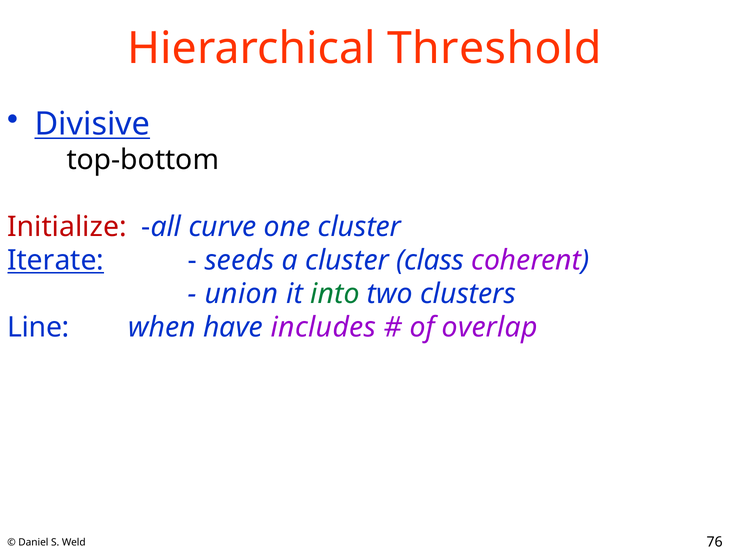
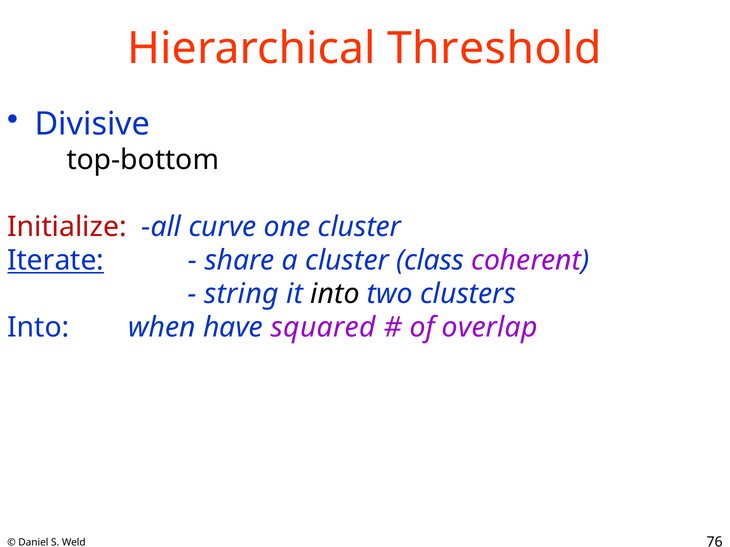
Divisive underline: present -> none (92, 124)
seeds: seeds -> share (240, 261)
union: union -> string (241, 294)
into colour: green -> black (335, 294)
Line: Line -> Into (38, 328)
includes: includes -> squared (323, 328)
